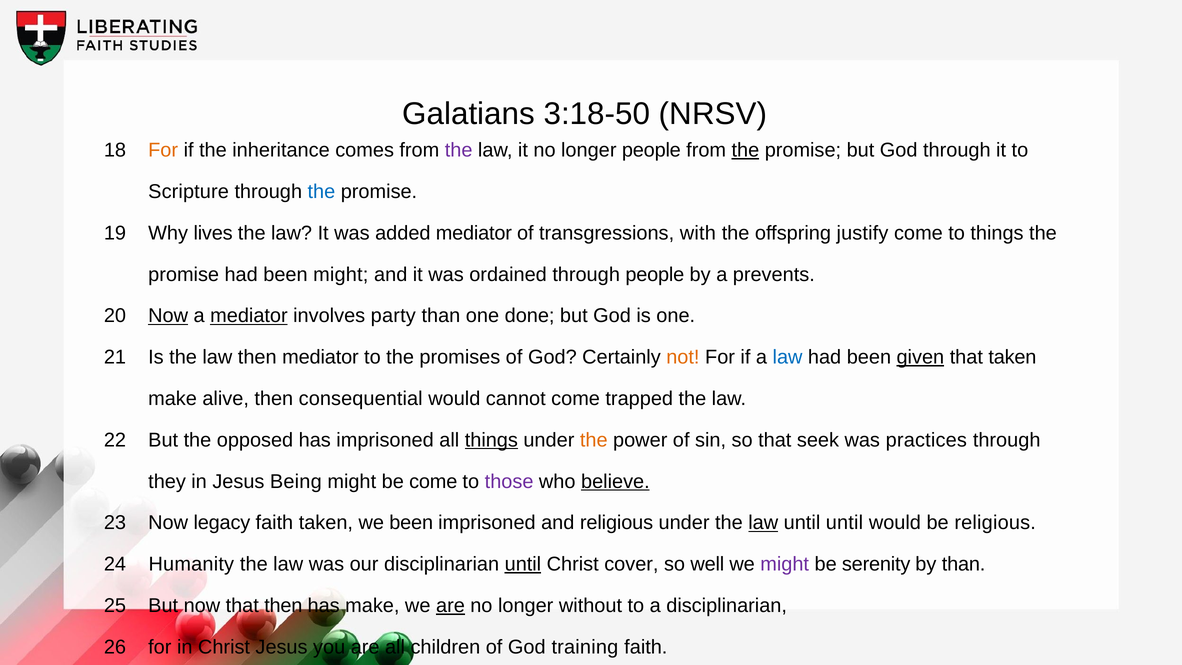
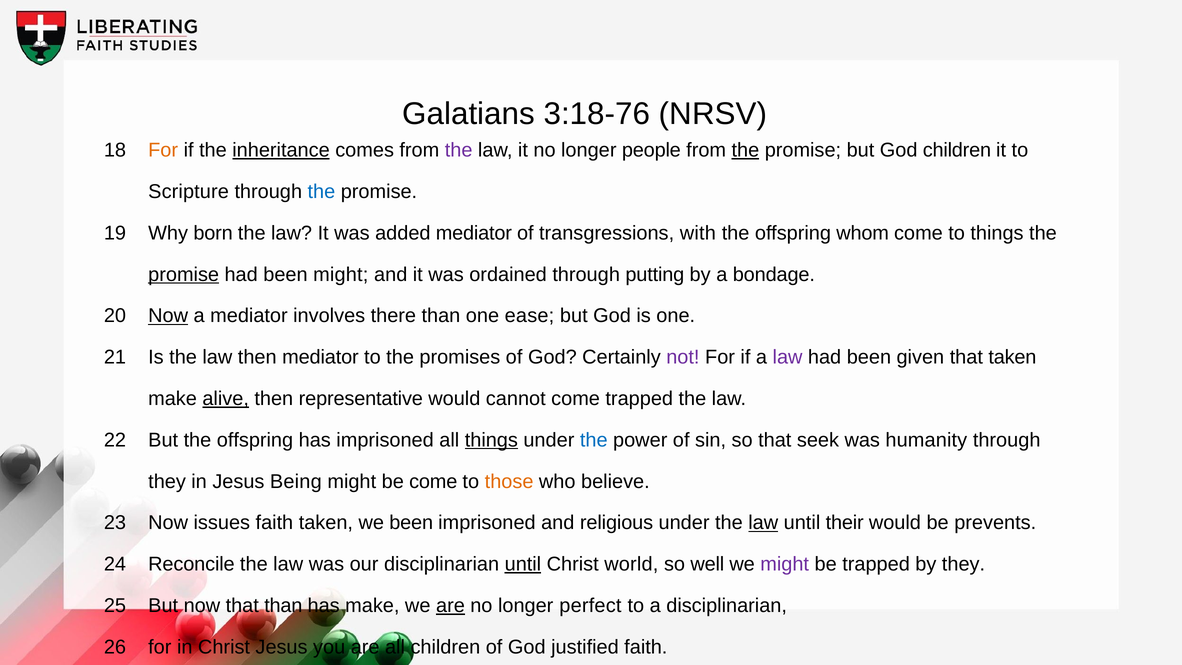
3:18-50: 3:18-50 -> 3:18-76 (597, 114)
inheritance underline: none -> present (281, 150)
God through: through -> children (957, 150)
lives: lives -> born (213, 233)
justify: justify -> whom (863, 233)
promise underline: none -> present (184, 274)
through people: people -> putting (655, 274)
prevents: prevents -> bondage (774, 274)
mediator underline: present -> none (249, 316)
party: party -> there (393, 316)
done: done -> ease (529, 316)
not colour: orange -> purple (683, 357)
law colour: blue -> purple (788, 357)
given underline: present -> none (920, 357)
alive underline: none -> present (226, 399)
consequential: consequential -> representative (361, 399)
But the opposed: opposed -> offspring (255, 440)
the colour: orange -> blue (594, 440)
practices: practices -> humanity (926, 440)
those colour: purple -> orange (509, 481)
believe underline: present -> none (615, 481)
legacy: legacy -> issues (222, 523)
until until: until -> their (845, 523)
be religious: religious -> prevents (995, 523)
Humanity: Humanity -> Reconcile (191, 564)
cover: cover -> world (631, 564)
be serenity: serenity -> trapped (876, 564)
by than: than -> they (963, 564)
that then: then -> than (283, 606)
without: without -> perfect (590, 606)
training: training -> justified (585, 647)
